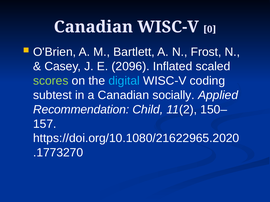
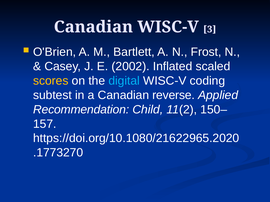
0: 0 -> 3 (210, 29)
2096: 2096 -> 2002 (131, 67)
scores colour: light green -> yellow (51, 81)
socially: socially -> reverse (174, 95)
